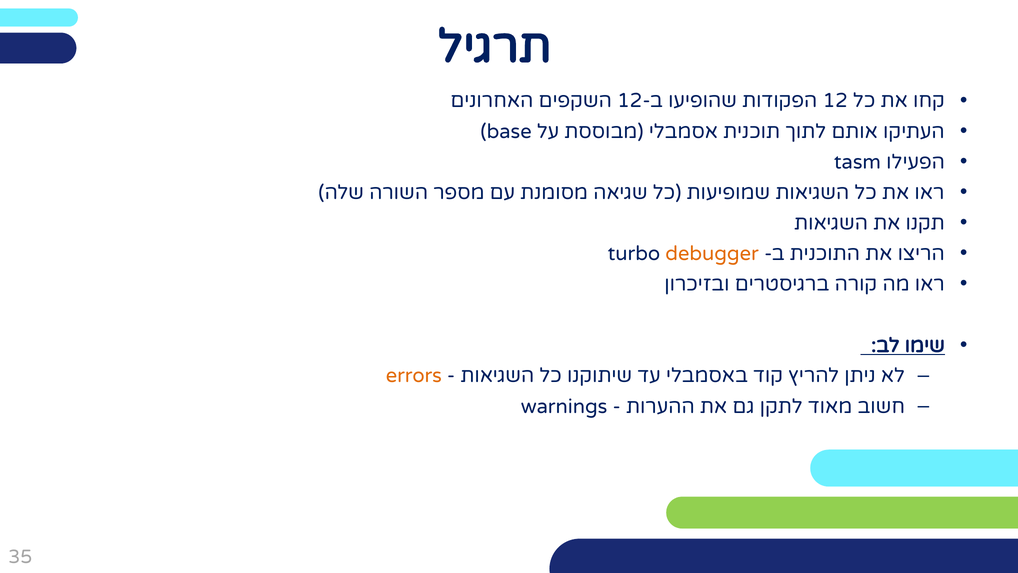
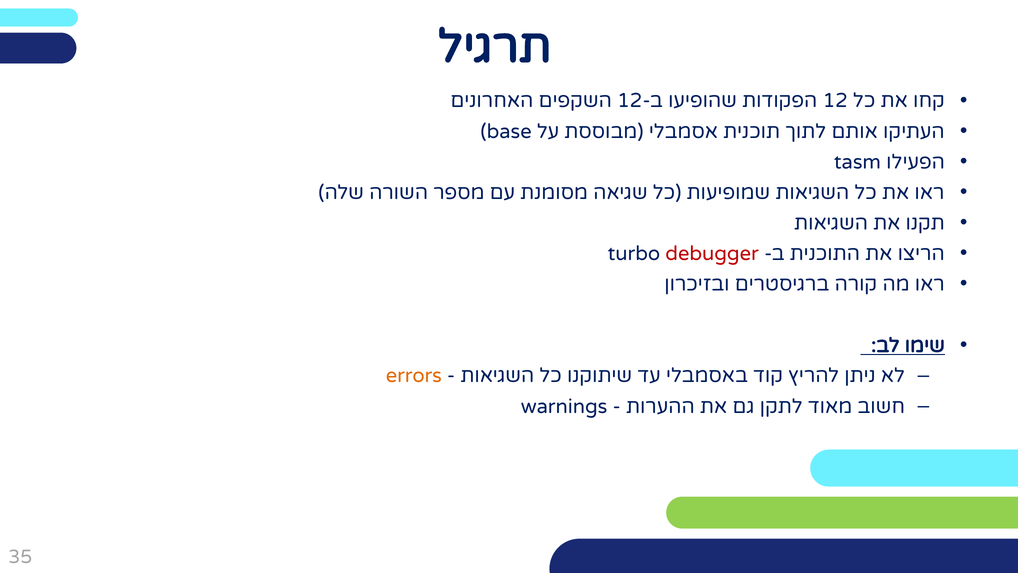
debugger colour: orange -> red (712, 253)
